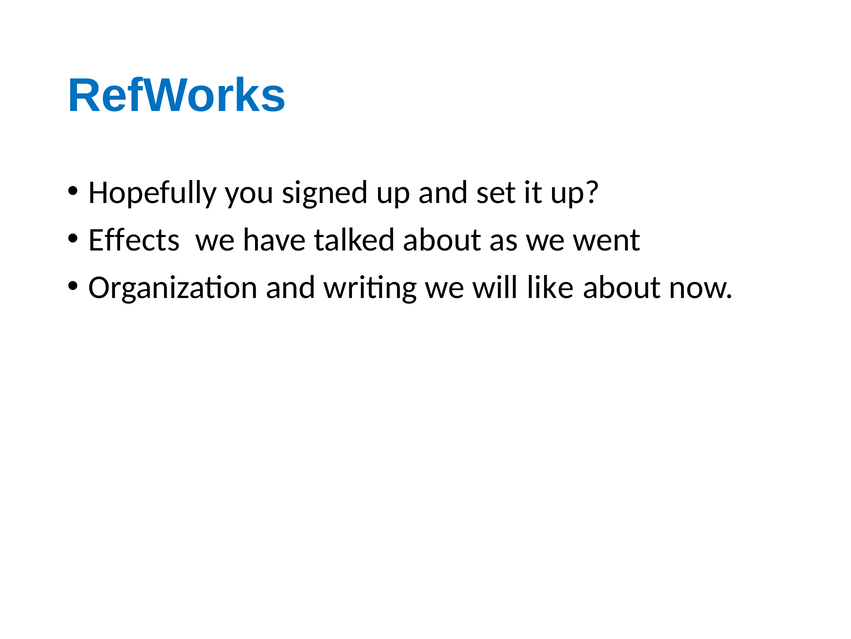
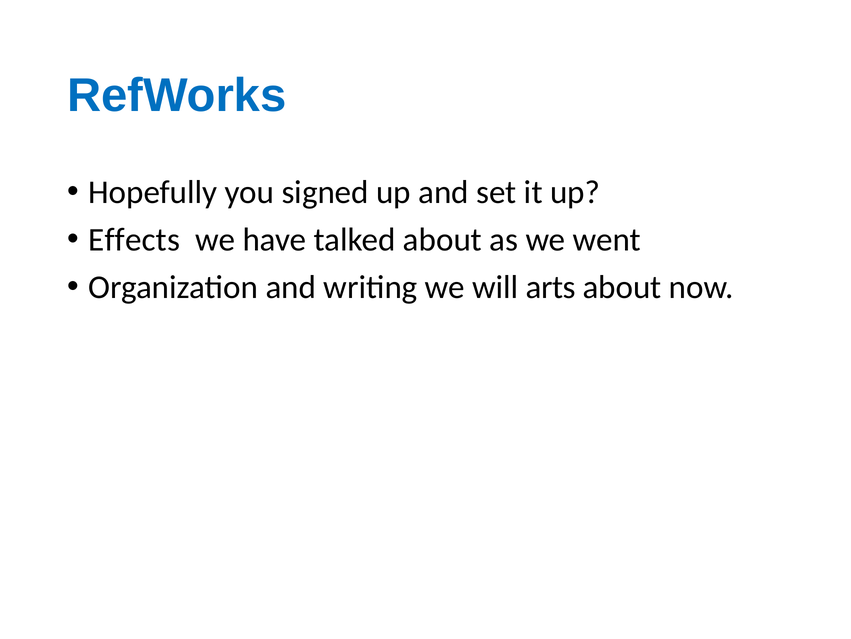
like: like -> arts (551, 287)
